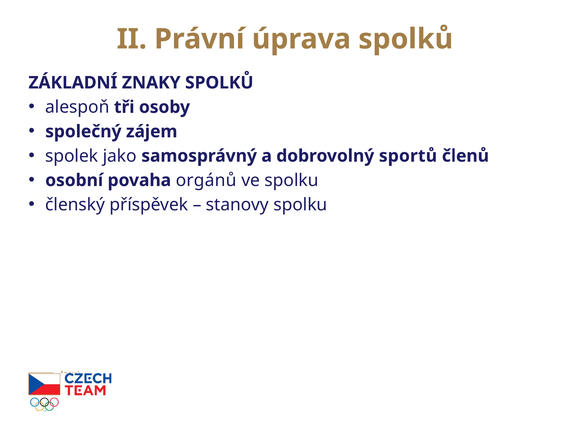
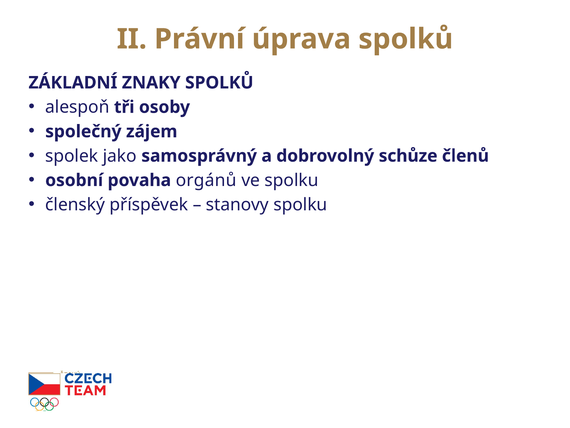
sportů: sportů -> schůze (408, 156)
